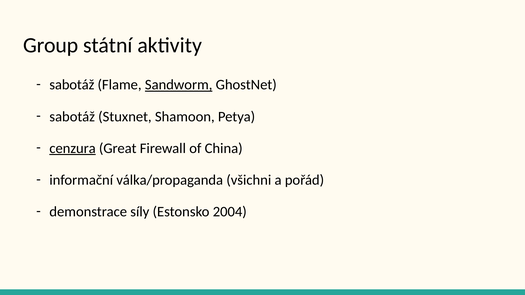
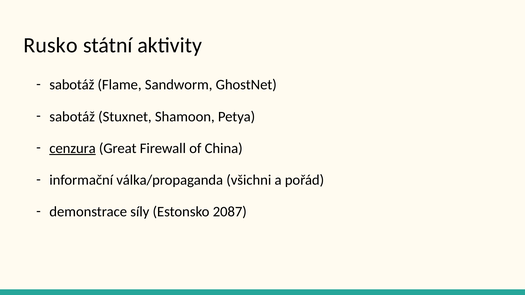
Group: Group -> Rusko (51, 45)
Sandworm underline: present -> none (179, 85)
2004: 2004 -> 2087 (230, 212)
